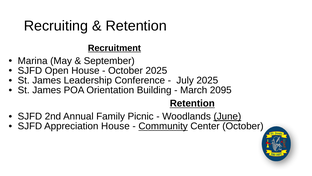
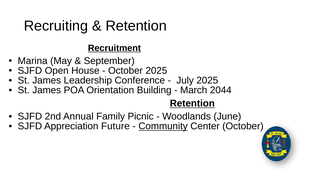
2095: 2095 -> 2044 (221, 90)
June underline: present -> none (227, 116)
Appreciation House: House -> Future (115, 126)
